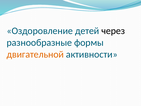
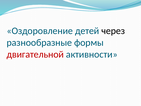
двигательной colour: orange -> red (35, 54)
